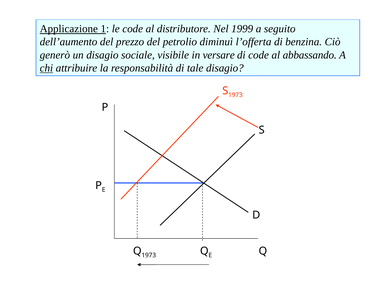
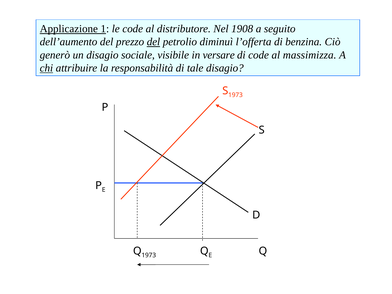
1999: 1999 -> 1908 (242, 29)
del underline: none -> present (153, 42)
abbassando: abbassando -> massimizza (310, 55)
